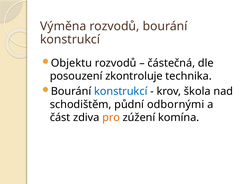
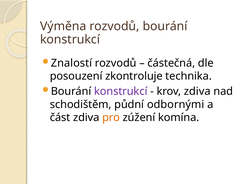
Objektu: Objektu -> Znalostí (71, 63)
konstrukcí colour: blue -> purple (121, 91)
krov škola: škola -> zdiva (197, 91)
